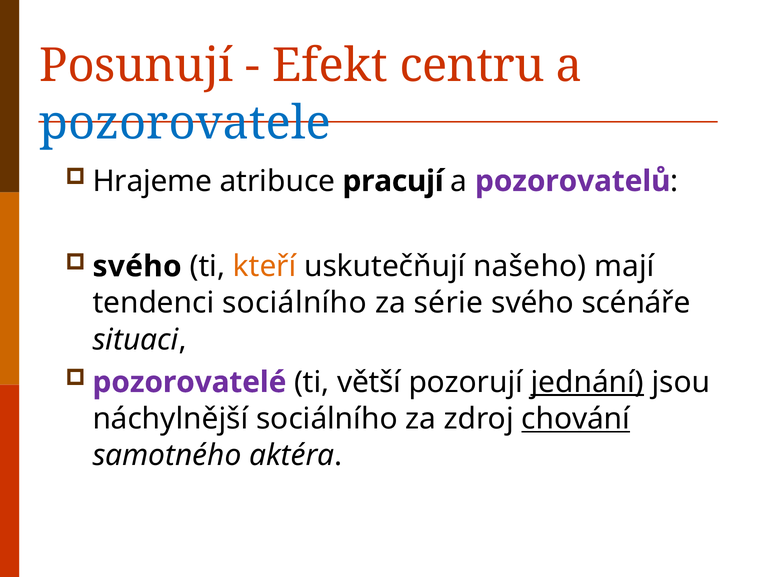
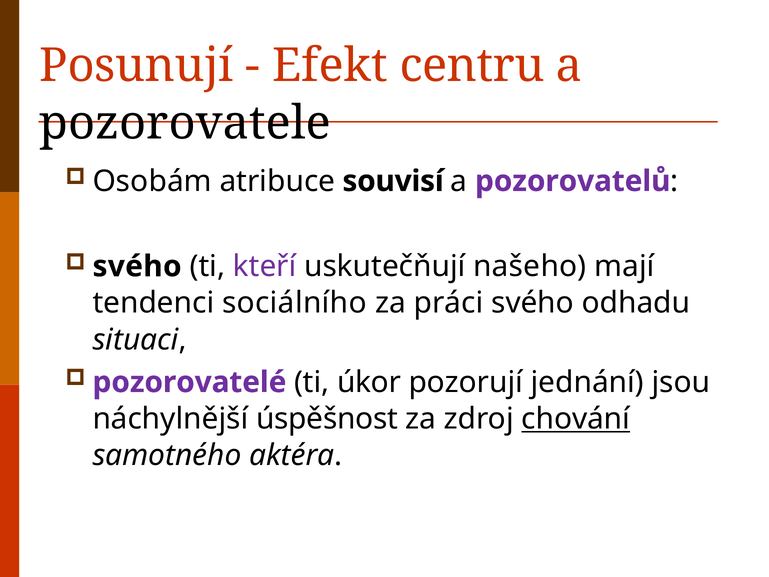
pozorovatele colour: blue -> black (185, 123)
Hrajeme: Hrajeme -> Osobám (152, 181)
pracují: pracují -> souvisí (393, 181)
kteří colour: orange -> purple (265, 266)
série: série -> práci (449, 303)
scénáře: scénáře -> odhadu (636, 303)
větší: větší -> úkor (369, 382)
jednání underline: present -> none (587, 382)
náchylnější sociálního: sociálního -> úspěšnost (327, 419)
